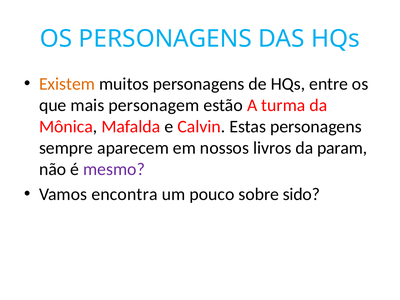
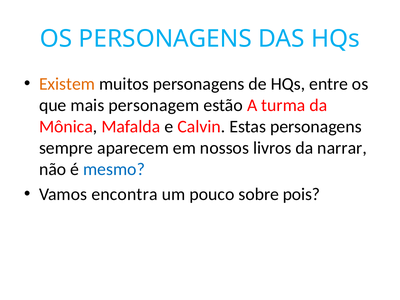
param: param -> narrar (342, 148)
mesmo colour: purple -> blue (114, 169)
sido: sido -> pois (301, 194)
